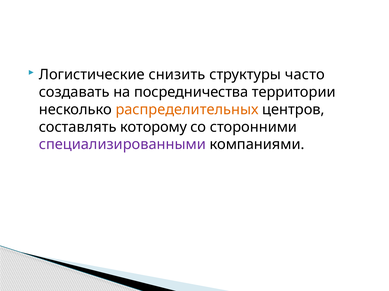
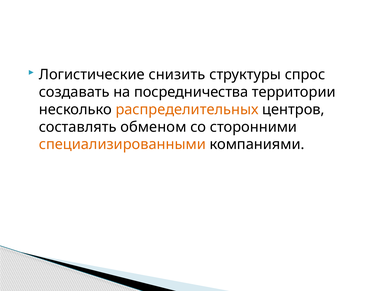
часто: часто -> спрос (305, 75)
которому: которому -> обменом (153, 127)
специализированными colour: purple -> orange (122, 145)
